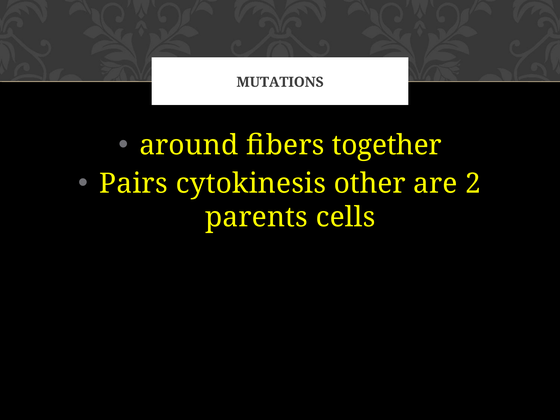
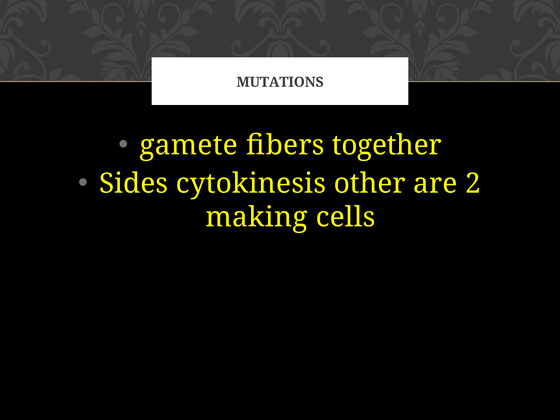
around: around -> gamete (189, 145)
Pairs: Pairs -> Sides (134, 184)
parents: parents -> making (257, 217)
